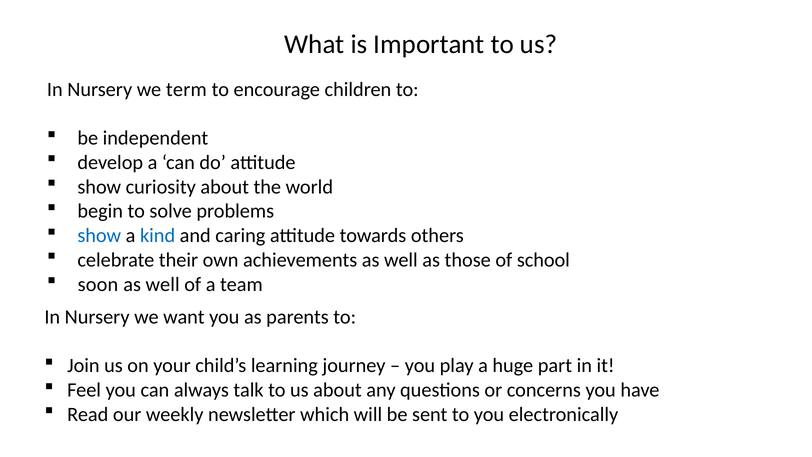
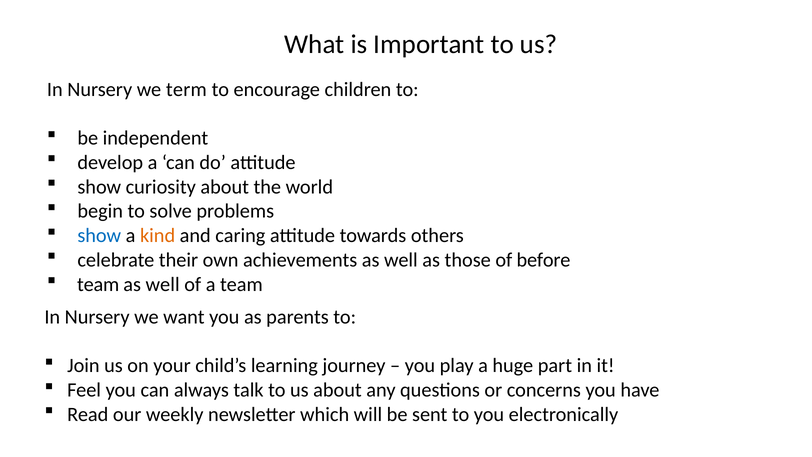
kind colour: blue -> orange (158, 236)
school: school -> before (543, 260)
soon: soon -> team (98, 284)
